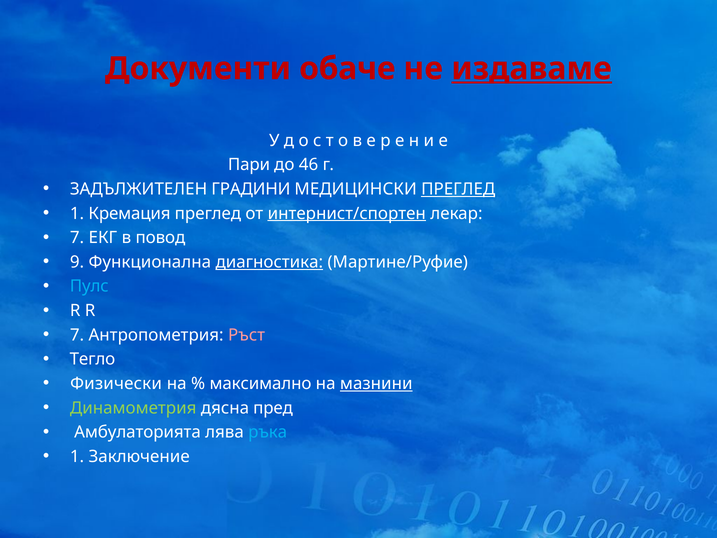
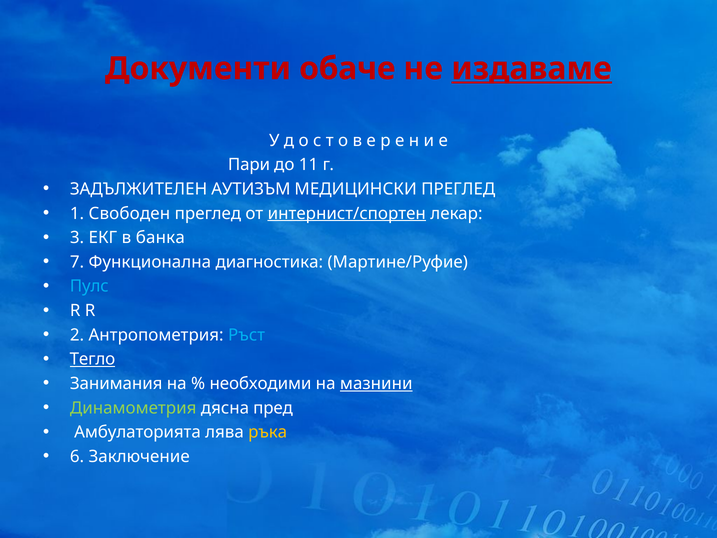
46: 46 -> 11 (309, 165)
ГРАДИНИ: ГРАДИНИ -> АУТИЗЪМ (251, 189)
ПРЕГЛЕД underline: present -> none (458, 189)
Кремация: Кремация -> Свободен (129, 213)
7: 7 -> 3 (77, 238)
повод: повод -> банка (160, 238)
9: 9 -> 7 (77, 262)
диагностика underline: present -> none (269, 262)
7: 7 -> 2 (77, 335)
Ръст colour: pink -> light blue (247, 335)
Тегло underline: none -> present (92, 359)
Физически: Физически -> Занимания (116, 383)
максимално: максимално -> необходими (260, 383)
ръка colour: light blue -> yellow (268, 432)
1: 1 -> 6 (77, 456)
